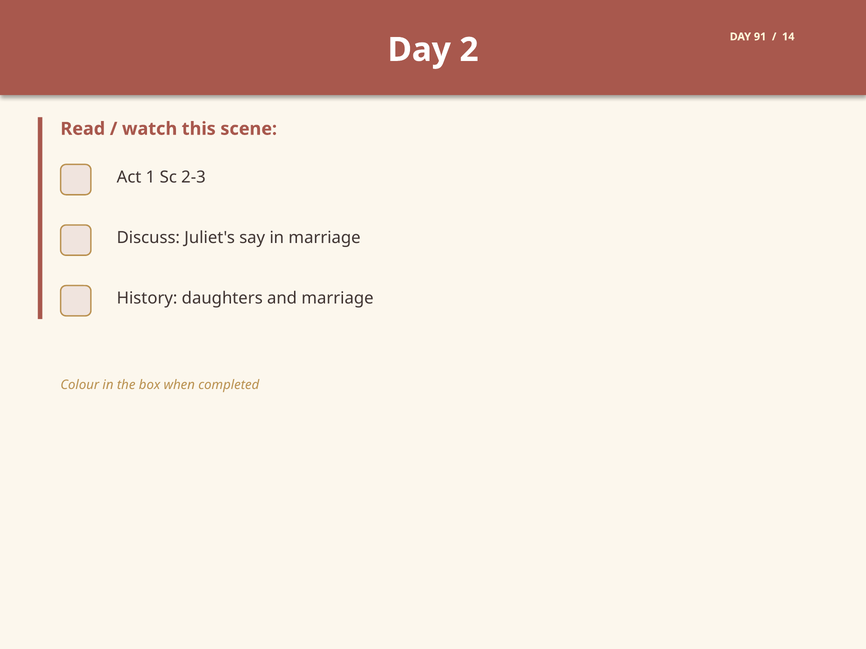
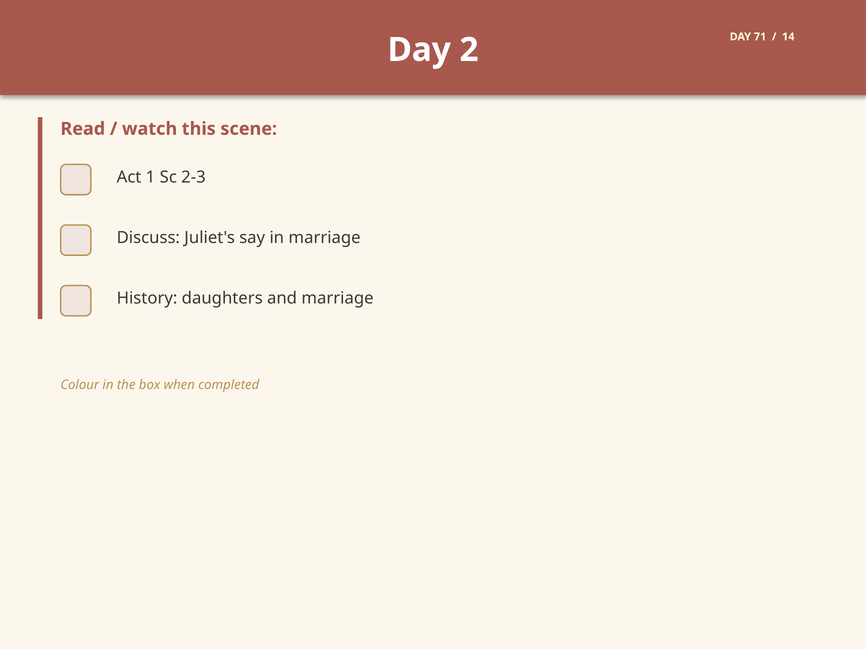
91: 91 -> 71 (760, 37)
